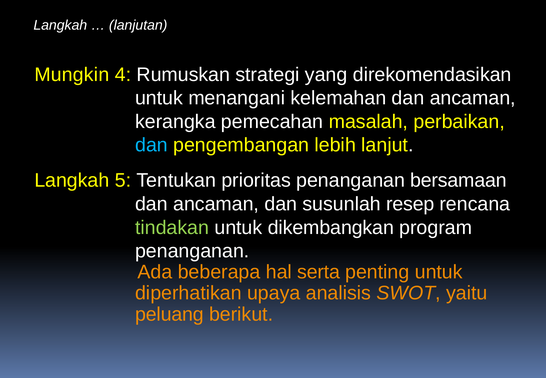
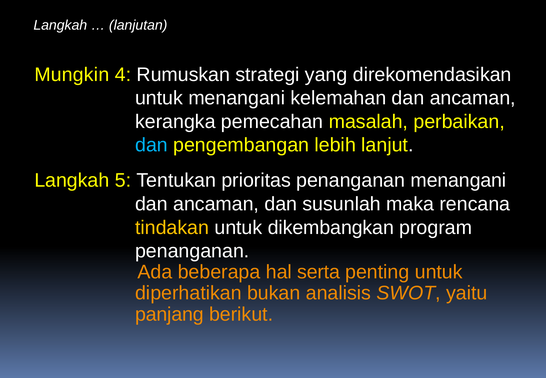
penanganan bersamaan: bersamaan -> menangani (458, 180)
resep: resep -> maka (410, 204)
tindakan colour: light green -> yellow (172, 228)
upaya: upaya -> bukan (274, 293)
peluang: peluang -> panjang (169, 314)
